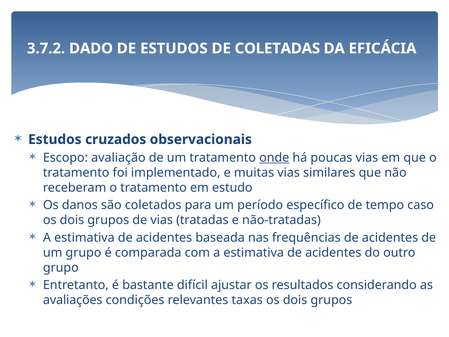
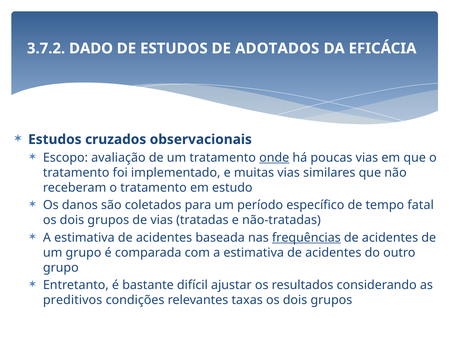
COLETADAS: COLETADAS -> ADOTADOS (277, 48)
caso: caso -> fatal (421, 205)
frequências underline: none -> present (306, 237)
avaliações: avaliações -> preditivos (73, 300)
